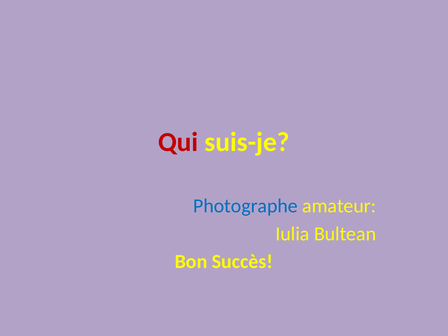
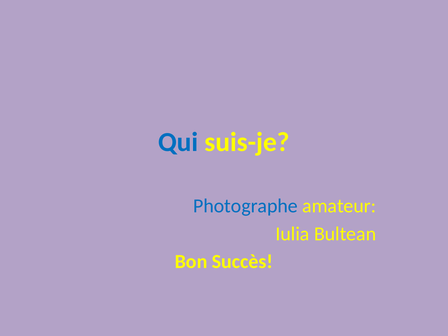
Qui colour: red -> blue (178, 142)
